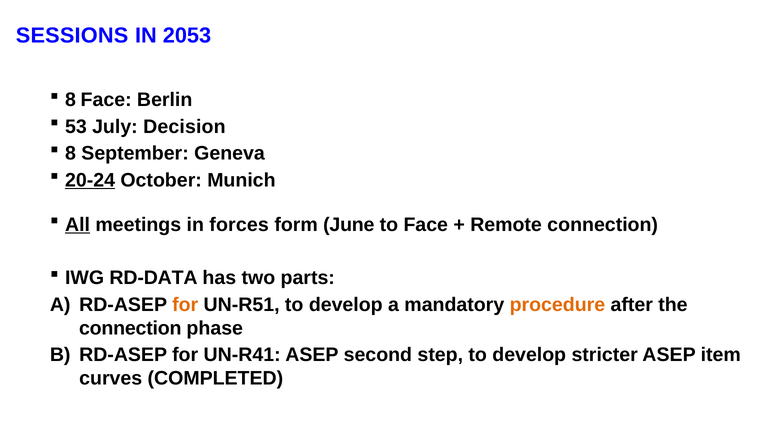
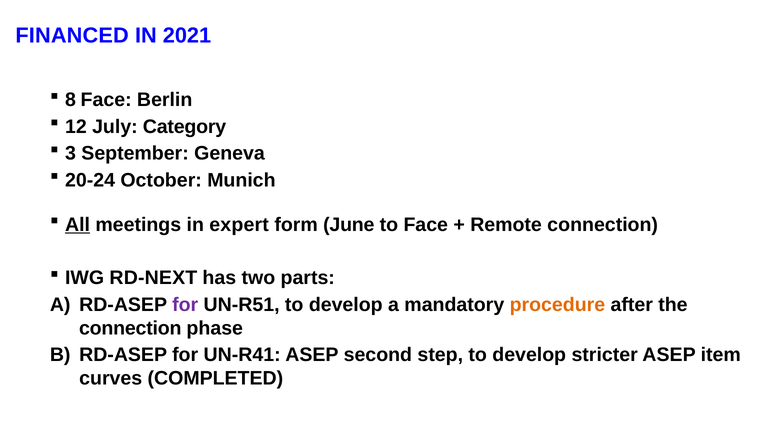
SESSIONS: SESSIONS -> FINANCED (72, 36)
2053: 2053 -> 2021 (187, 36)
53: 53 -> 12 (76, 127)
Decision: Decision -> Category (185, 127)
8: 8 -> 3 (71, 153)
20-24 underline: present -> none (90, 180)
forces: forces -> expert (239, 225)
RD-DATA: RD-DATA -> RD-NEXT (153, 278)
for colour: orange -> purple (185, 305)
